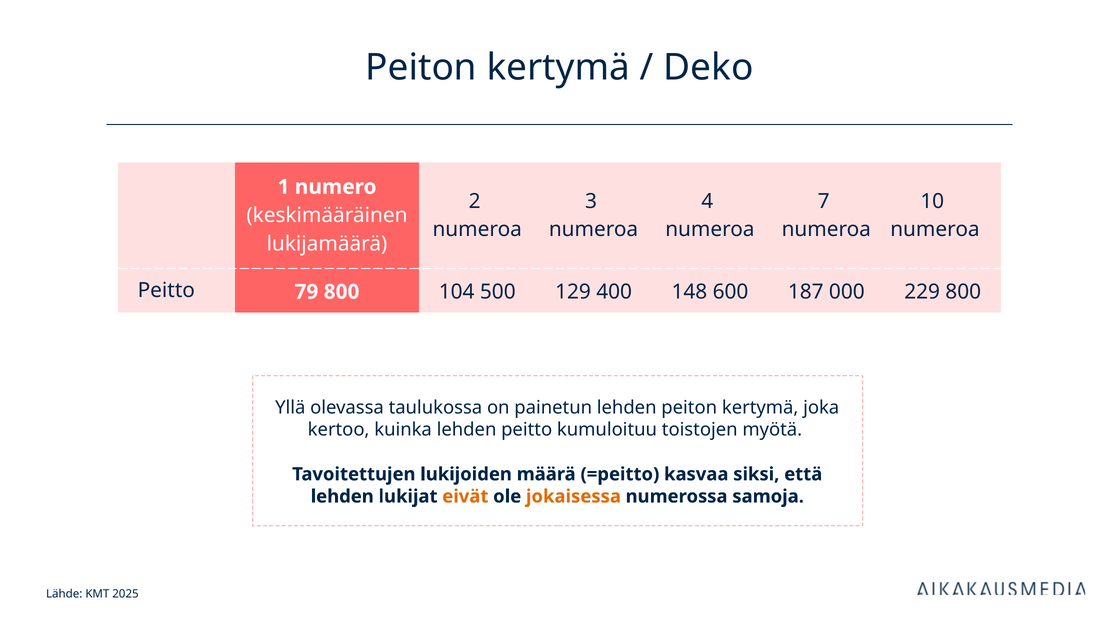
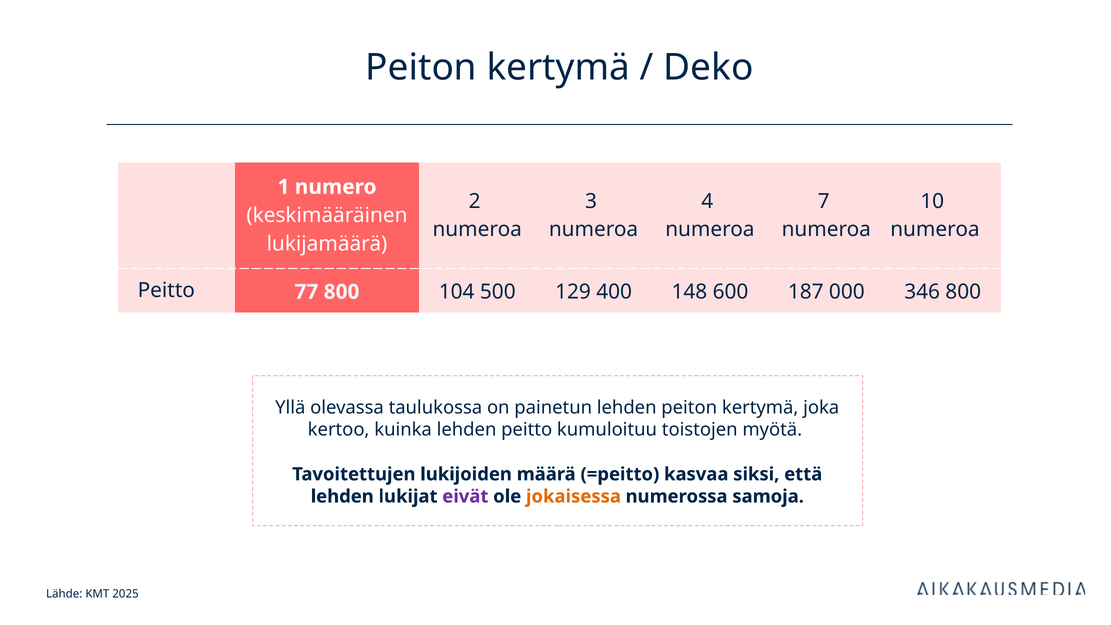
79: 79 -> 77 (306, 292)
229: 229 -> 346 (922, 292)
eivät colour: orange -> purple (465, 496)
